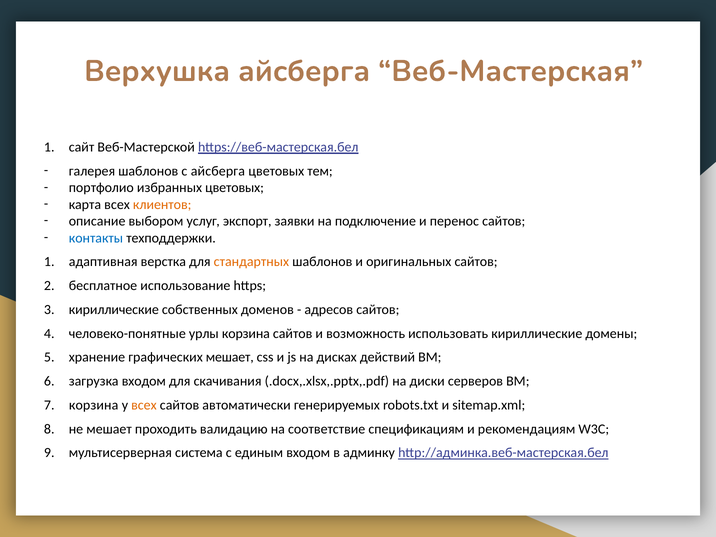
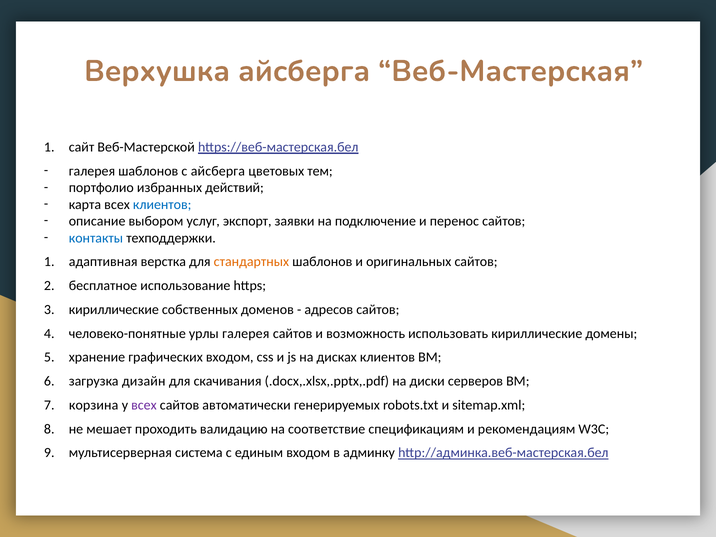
избранных цветовых: цветовых -> действий (235, 188)
клиентов colour: orange -> blue (162, 205)
урлы корзина: корзина -> галерея (246, 333)
графических мешает: мешает -> входом (230, 357)
дисках действий: действий -> клиентов (387, 357)
загрузка входом: входом -> дизайн (144, 381)
всех colour: orange -> purple (144, 405)
